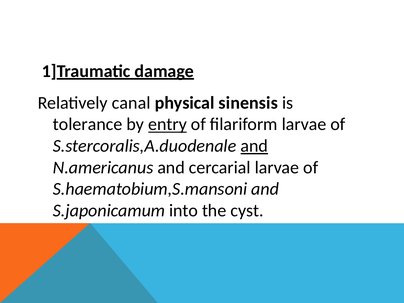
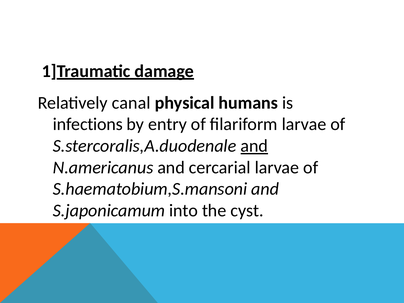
sinensis: sinensis -> humans (248, 103)
tolerance: tolerance -> infections (88, 124)
entry underline: present -> none (168, 124)
